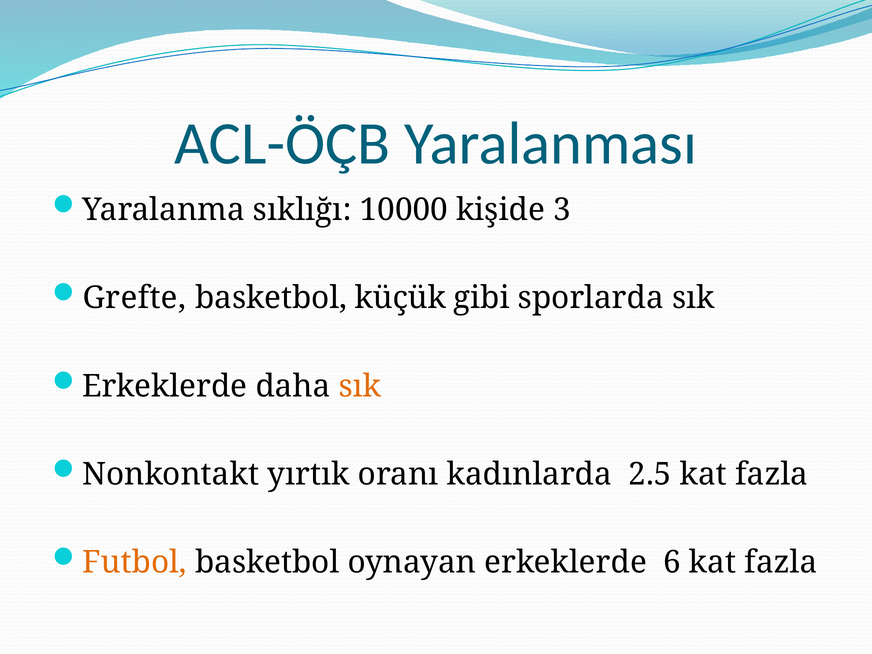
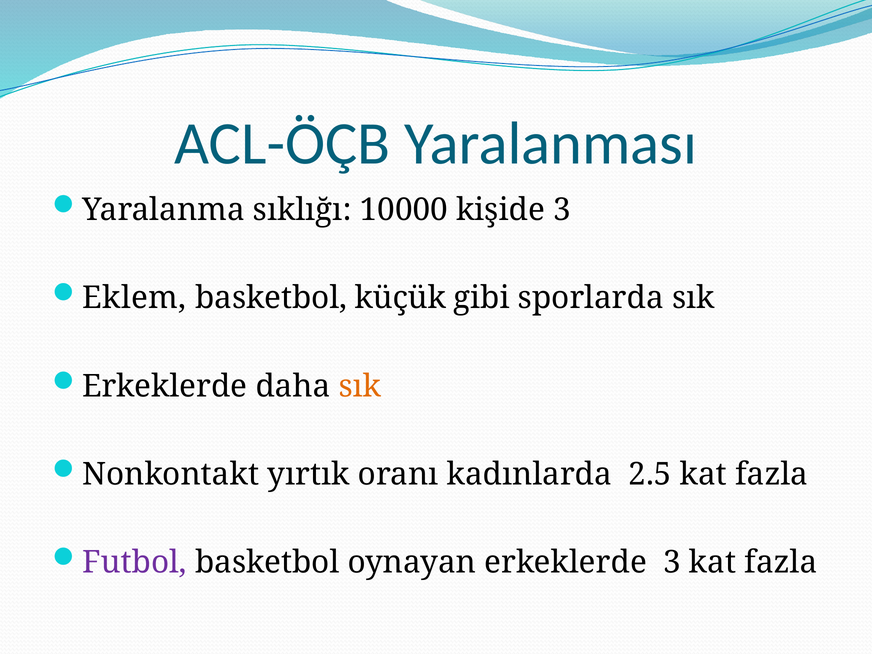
Grefte: Grefte -> Eklem (134, 298)
Futbol colour: orange -> purple (134, 562)
erkeklerde 6: 6 -> 3 (672, 562)
